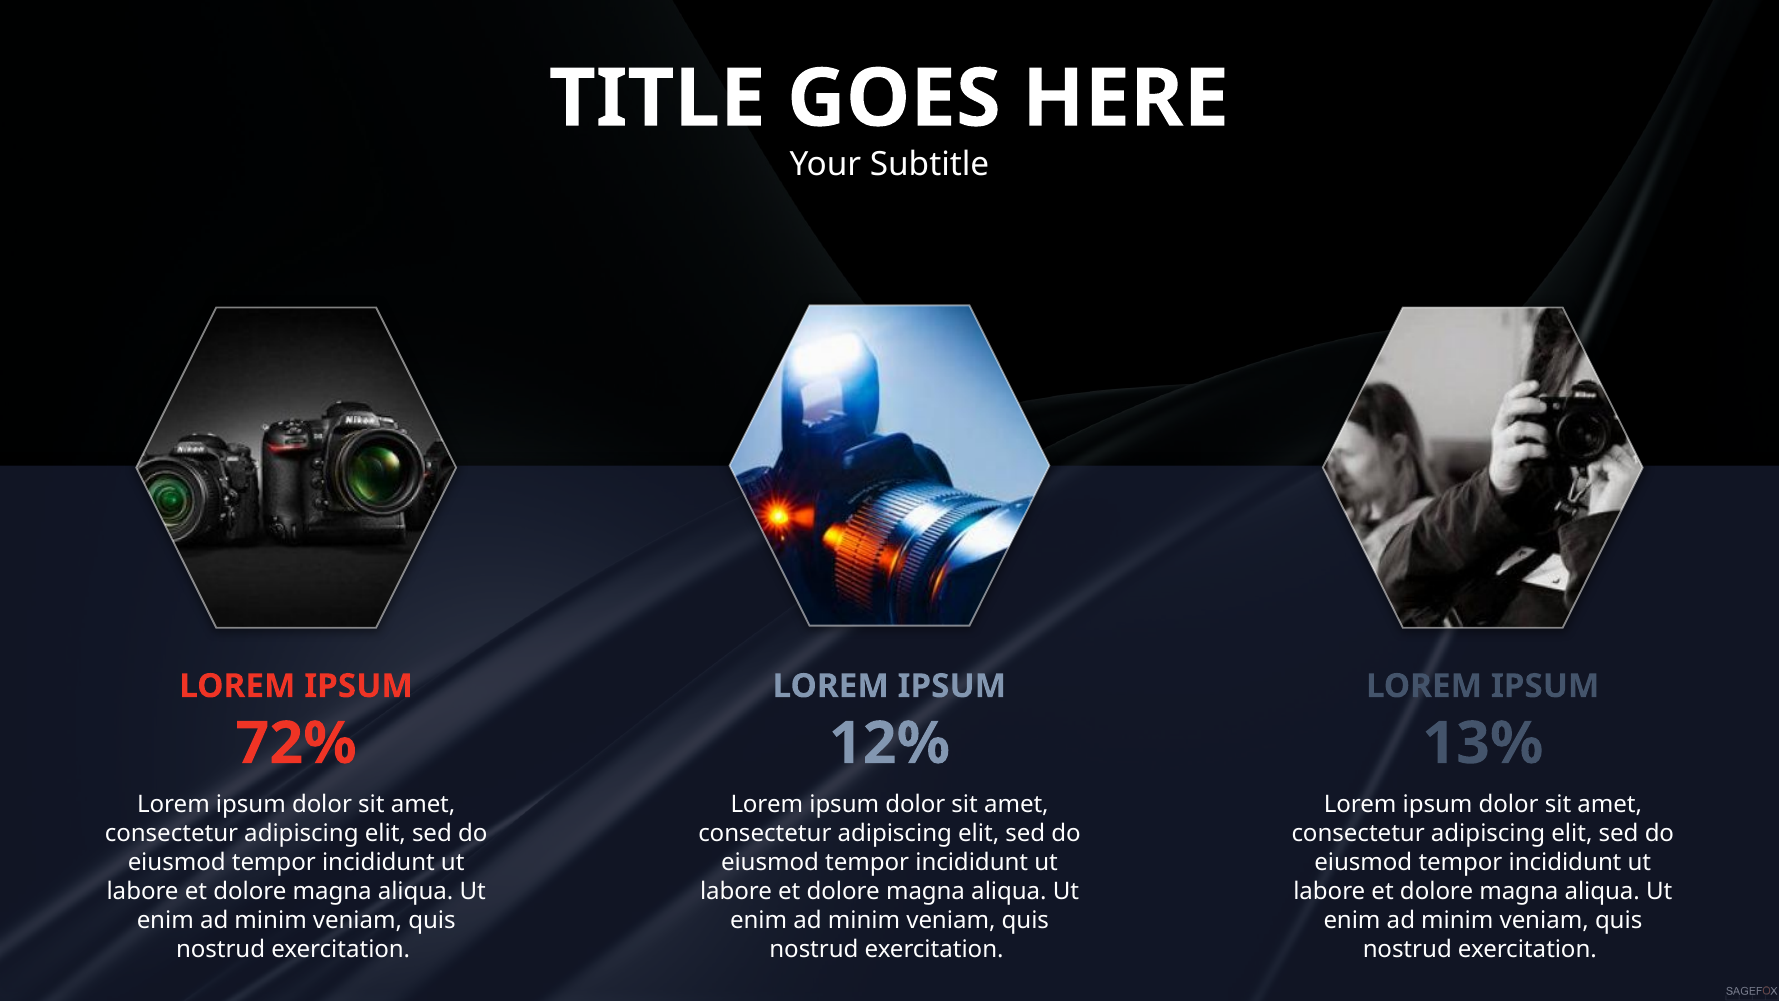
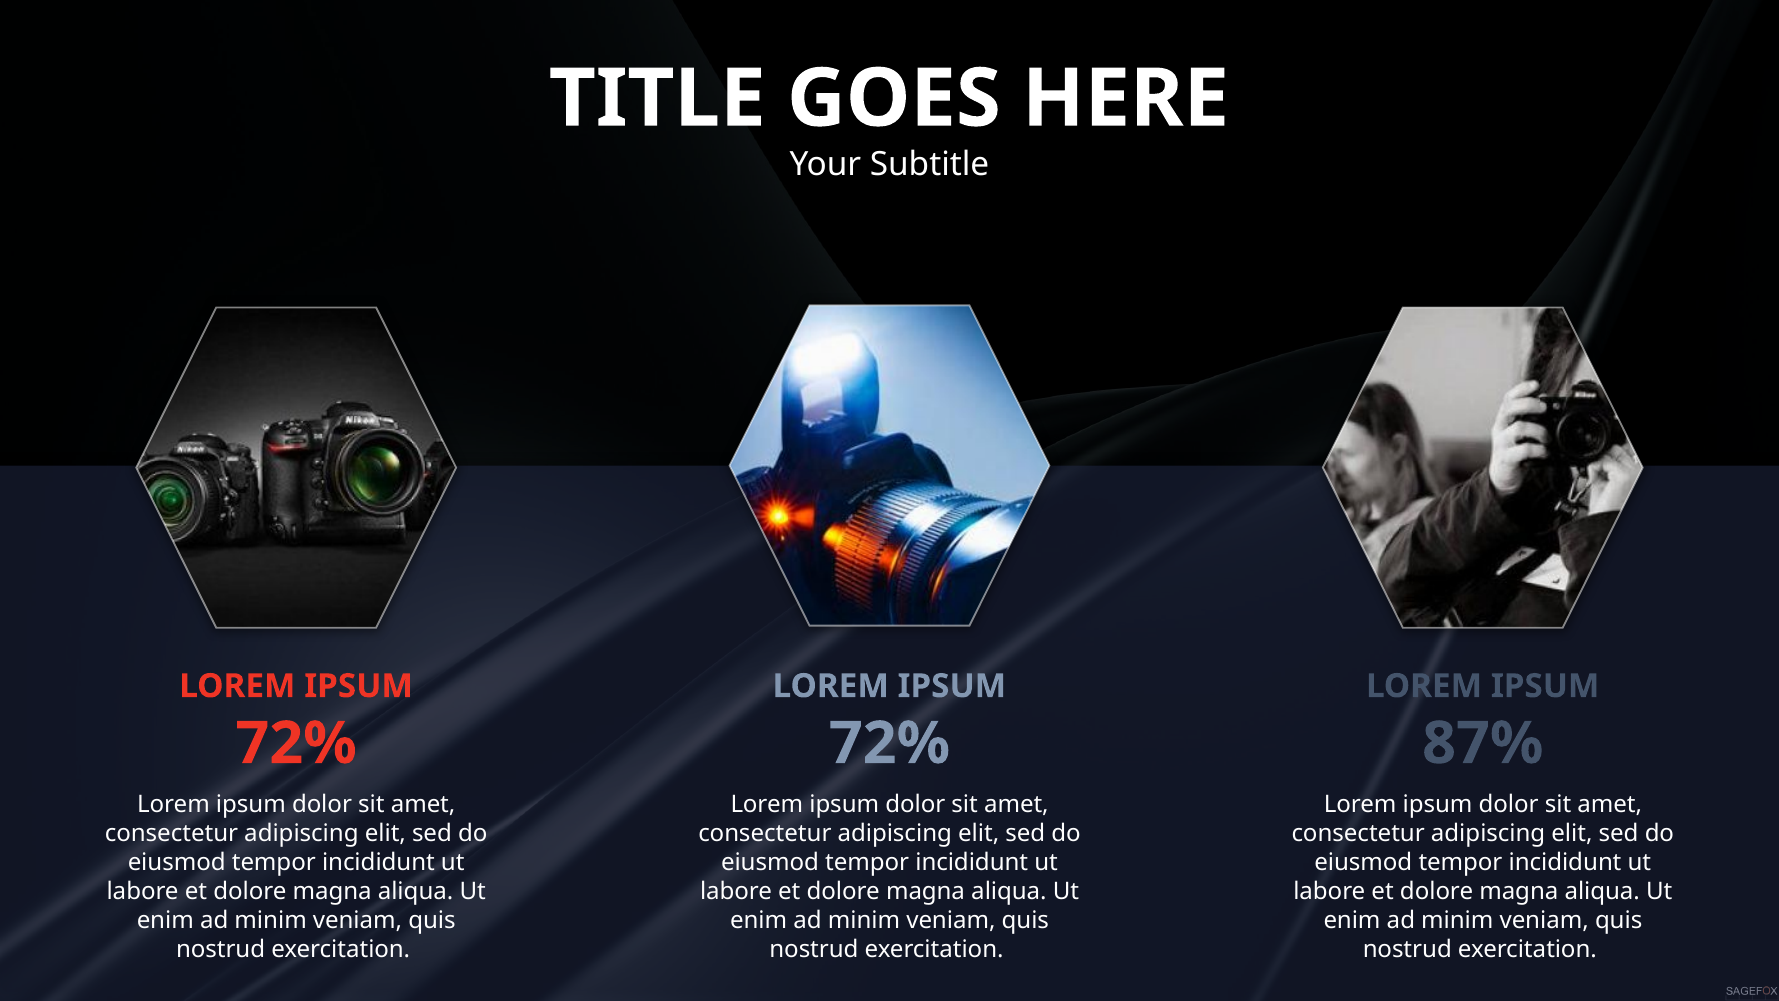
12%: 12% -> 72% (889, 743)
13%: 13% -> 87% (1483, 743)
